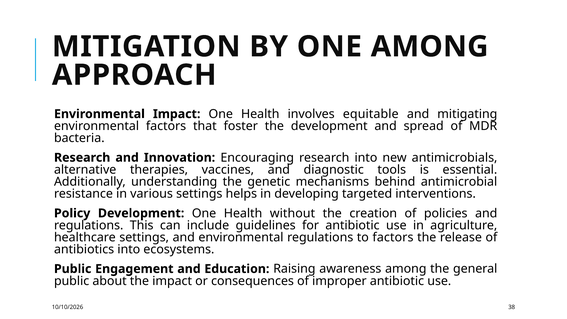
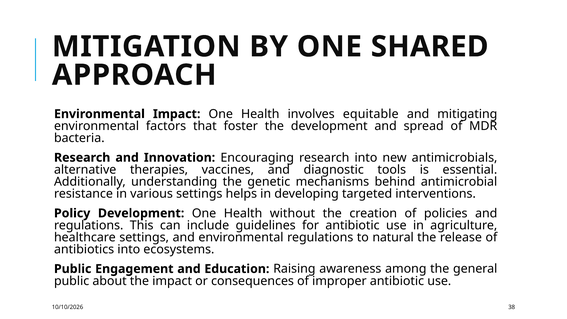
ONE AMONG: AMONG -> SHARED (430, 47)
to factors: factors -> natural (393, 237)
